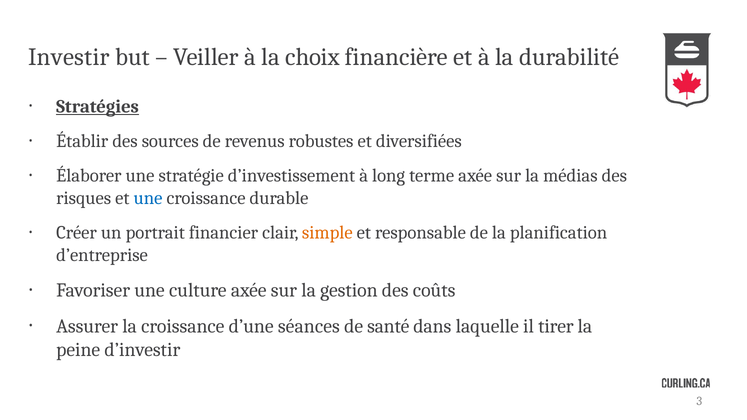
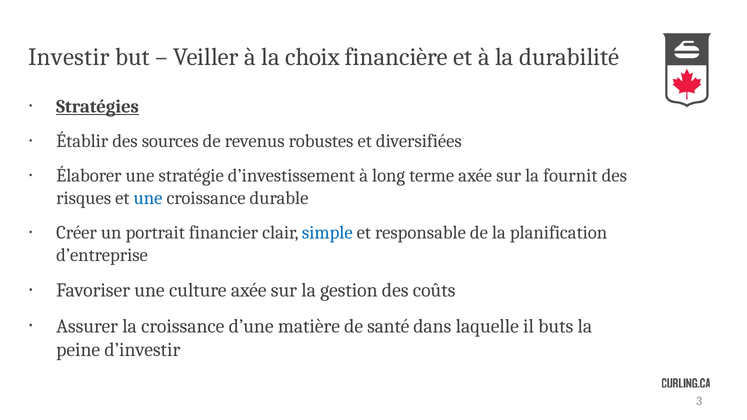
médias: médias -> fournit (570, 176)
simple colour: orange -> blue (327, 233)
séances: séances -> matière (309, 326)
tirer: tirer -> buts (556, 326)
